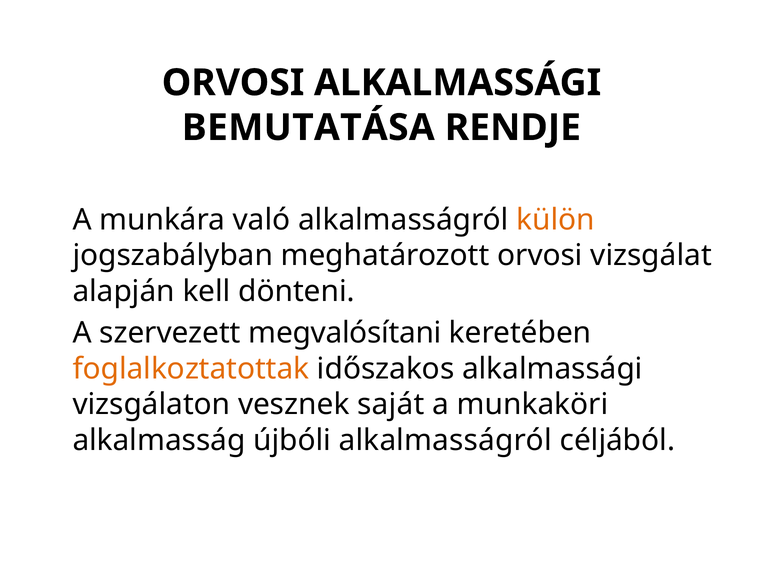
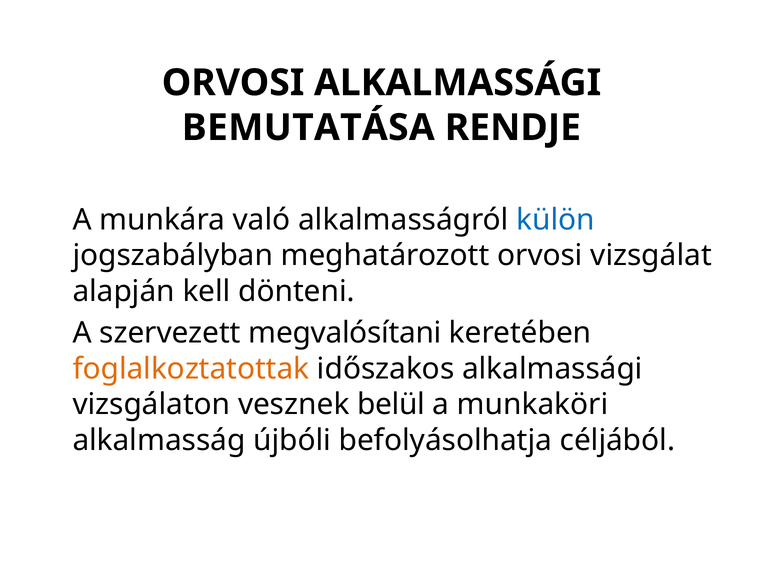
külön colour: orange -> blue (556, 220)
saját: saját -> belül (391, 404)
újbóli alkalmasságról: alkalmasságról -> befolyásolhatja (445, 440)
